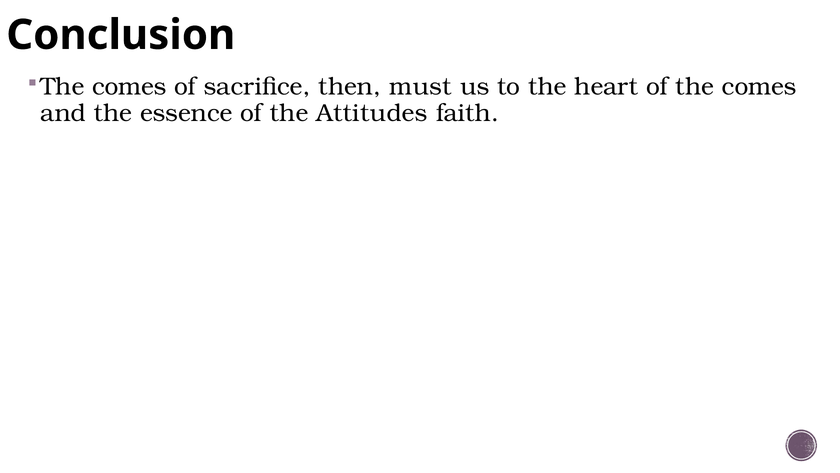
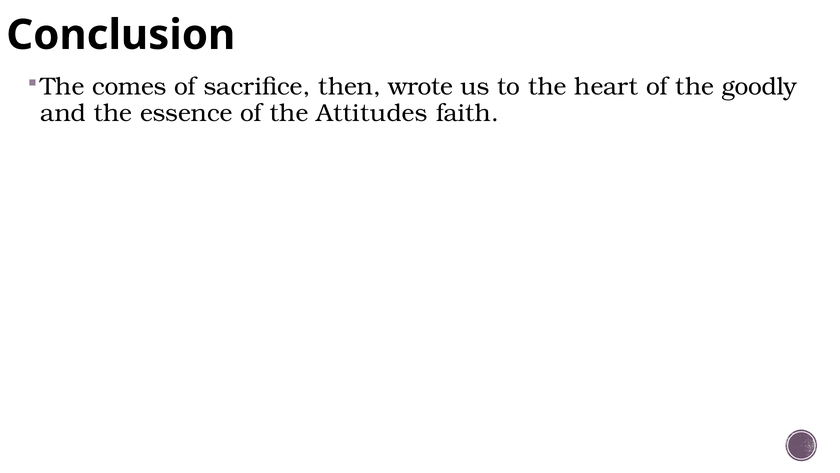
must: must -> wrote (421, 87)
the comes: comes -> goodly (759, 87)
